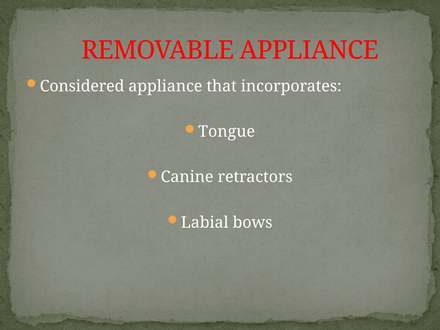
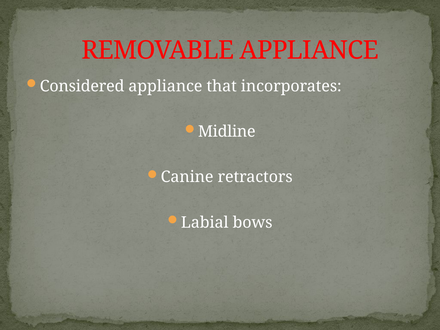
Tongue: Tongue -> Midline (227, 132)
